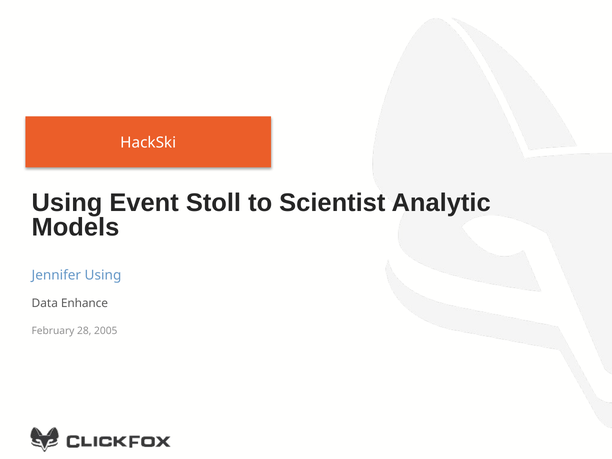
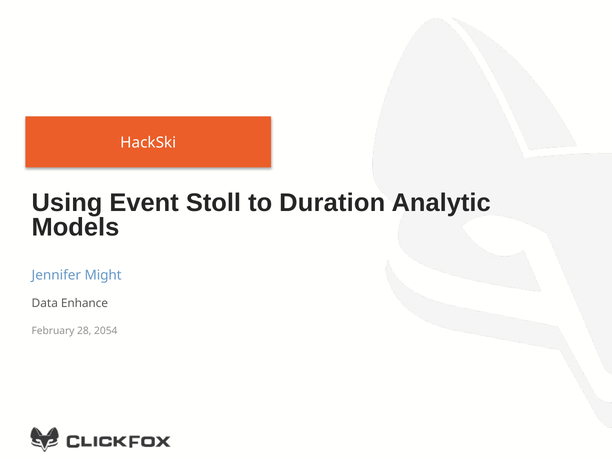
Scientist: Scientist -> Duration (332, 203)
Jennifer Using: Using -> Might (103, 275)
2005: 2005 -> 2054 (106, 331)
